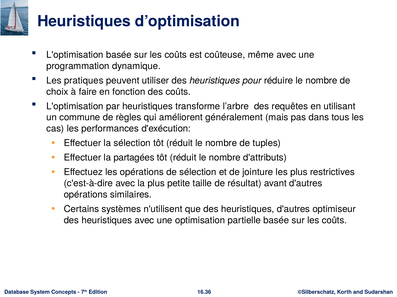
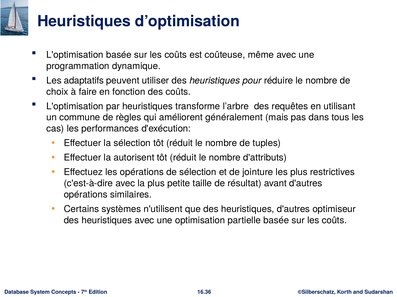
pratiques: pratiques -> adaptatifs (84, 81)
partagées: partagées -> autorisent (134, 158)
